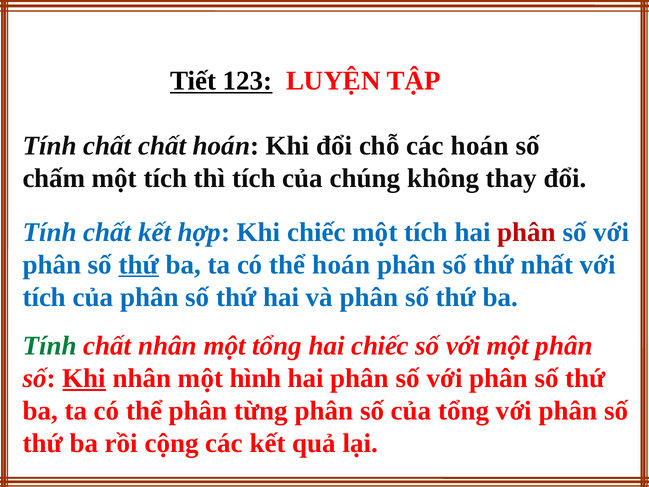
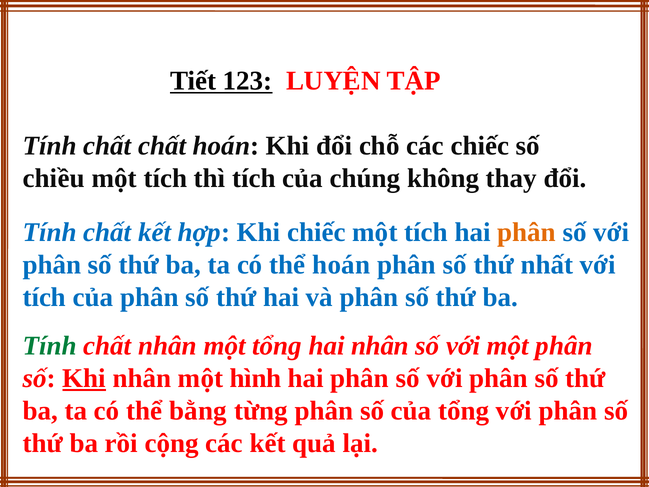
các hoán: hoán -> chiếc (480, 146)
chấm: chấm -> chiều (54, 178)
phân colour: red -> orange (527, 232)
thứ underline: present -> none (139, 265)
hai chiếc: chiếc -> nhân (380, 346)
thể phân: phân -> bằng (198, 411)
